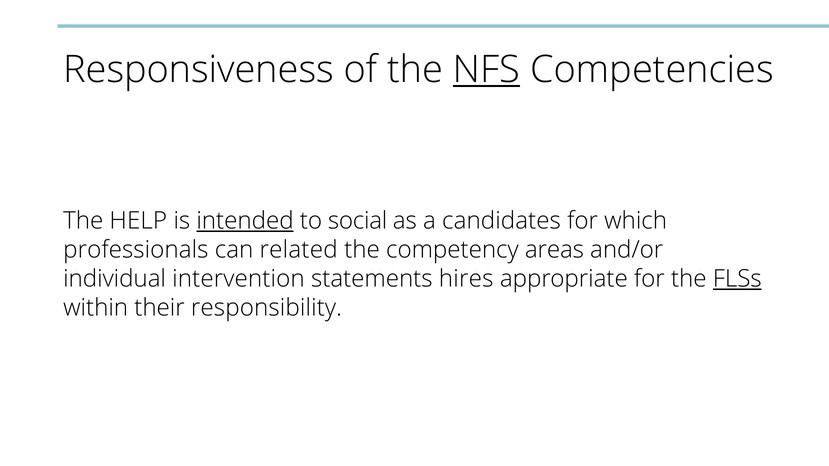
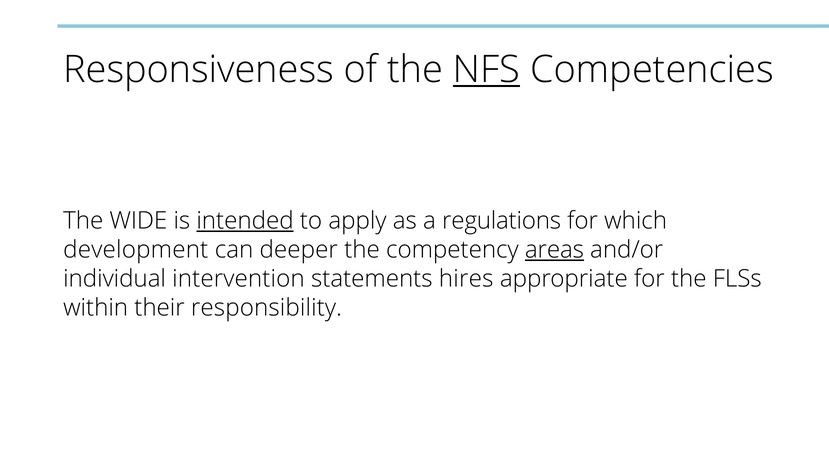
HELP: HELP -> WIDE (138, 221)
social: social -> apply (357, 221)
candidates: candidates -> regulations (502, 221)
professionals: professionals -> development (136, 250)
related: related -> deeper (299, 250)
areas underline: none -> present (554, 250)
FLSs underline: present -> none (737, 279)
